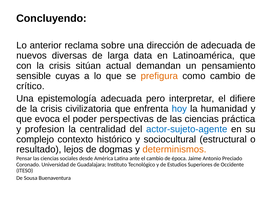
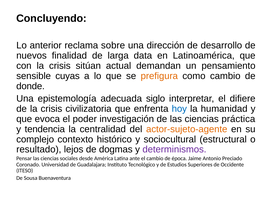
de adecuada: adecuada -> desarrollo (221, 45)
diversas: diversas -> finalidad (69, 56)
crítico: crítico -> donde (30, 86)
pero: pero -> siglo (156, 99)
perspectivas: perspectivas -> investigación (127, 119)
profesion: profesion -> tendencia (45, 129)
actor-sujeto-agente colour: blue -> orange (187, 129)
determinismos colour: orange -> purple (174, 149)
